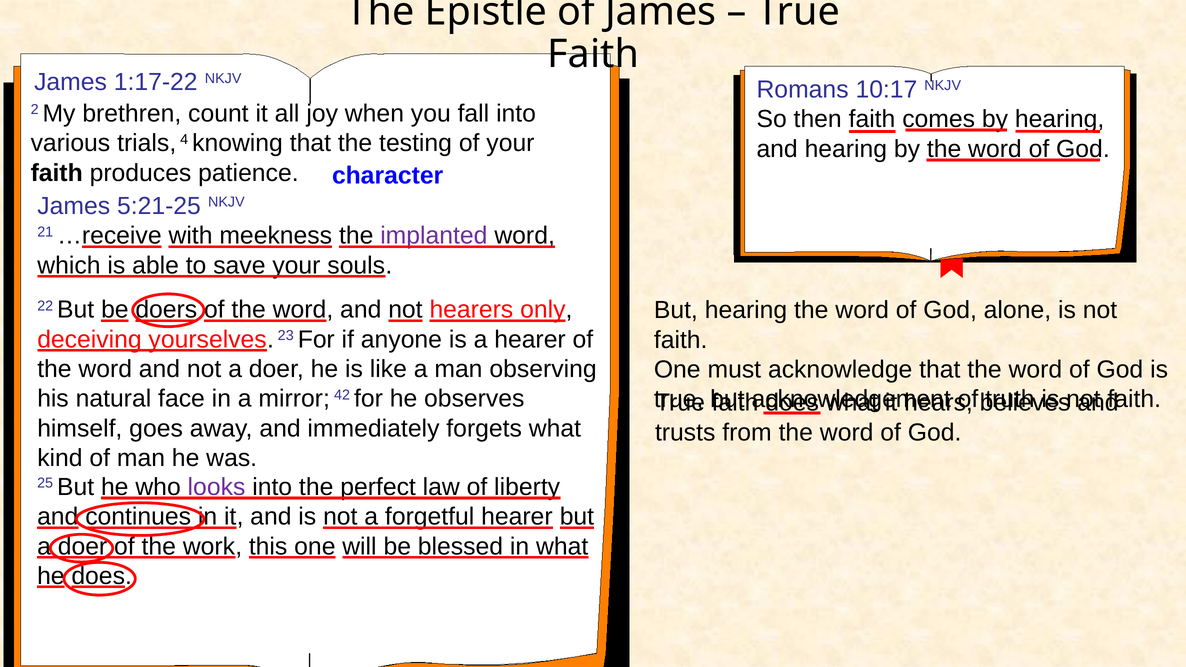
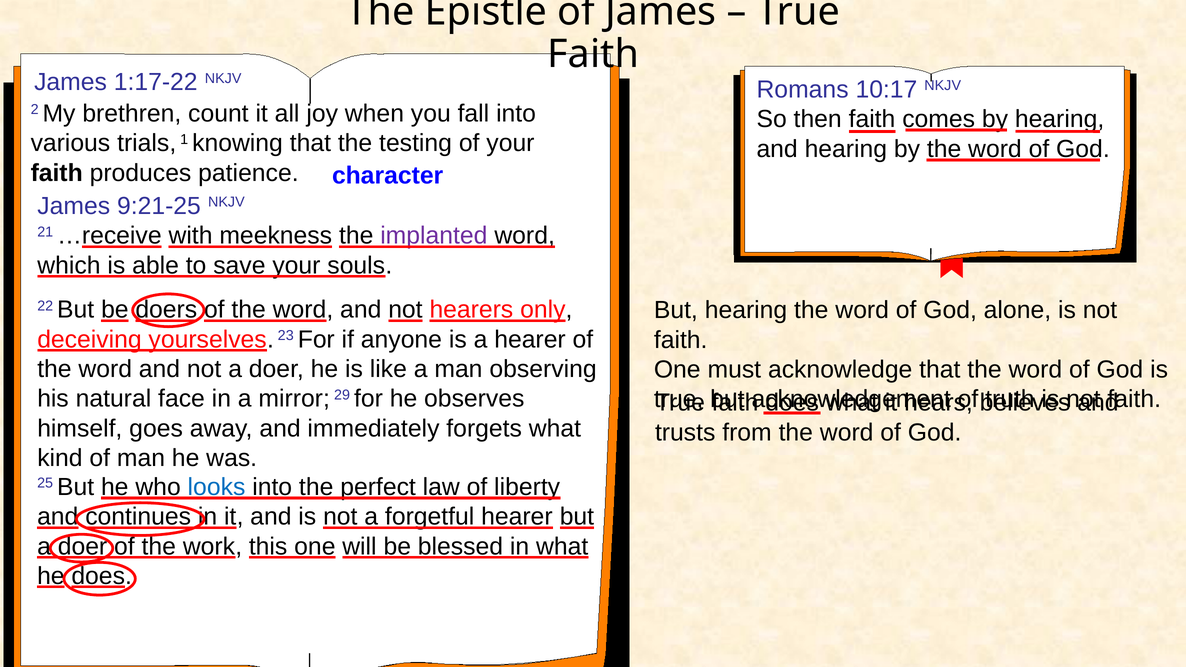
4: 4 -> 1 (184, 139)
5:21-25: 5:21-25 -> 9:21-25 (159, 206)
42: 42 -> 29 (342, 395)
looks colour: purple -> blue (216, 487)
